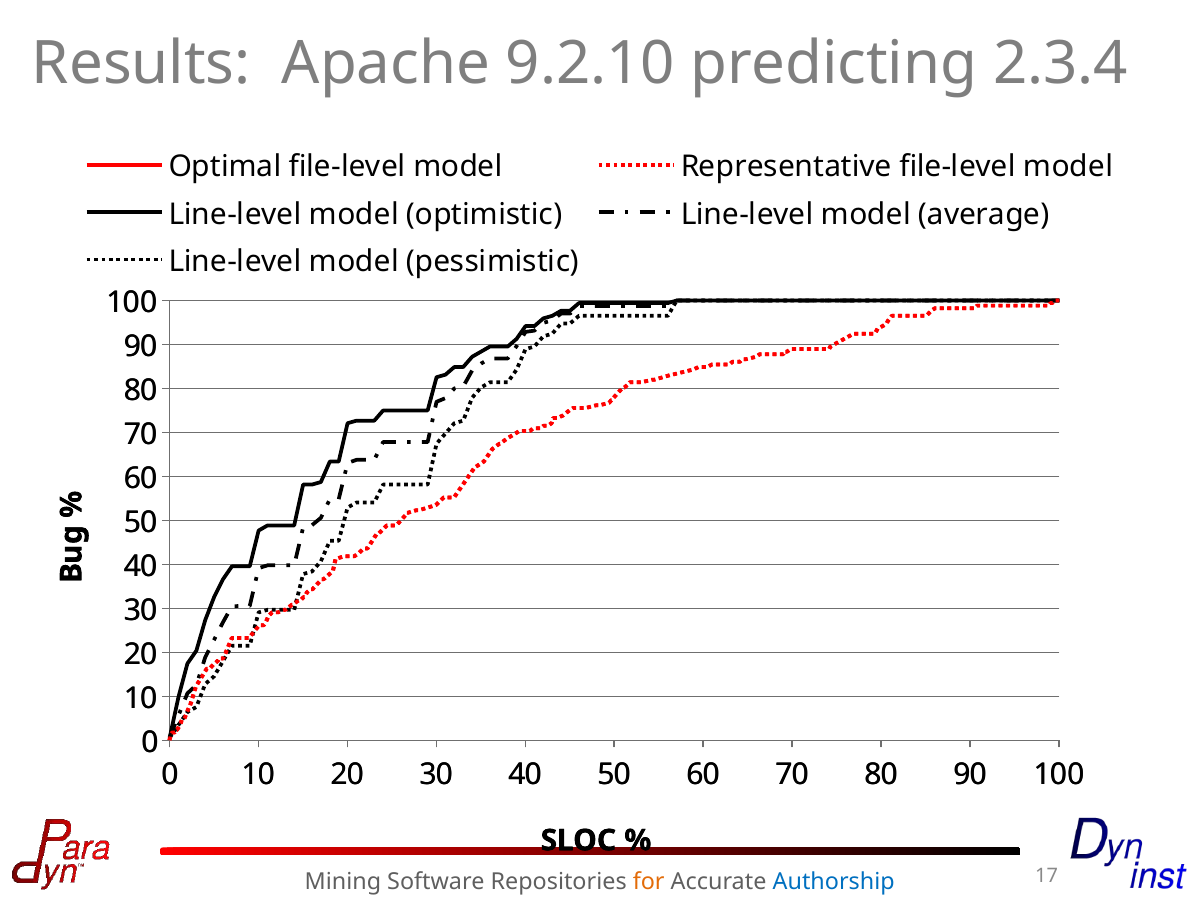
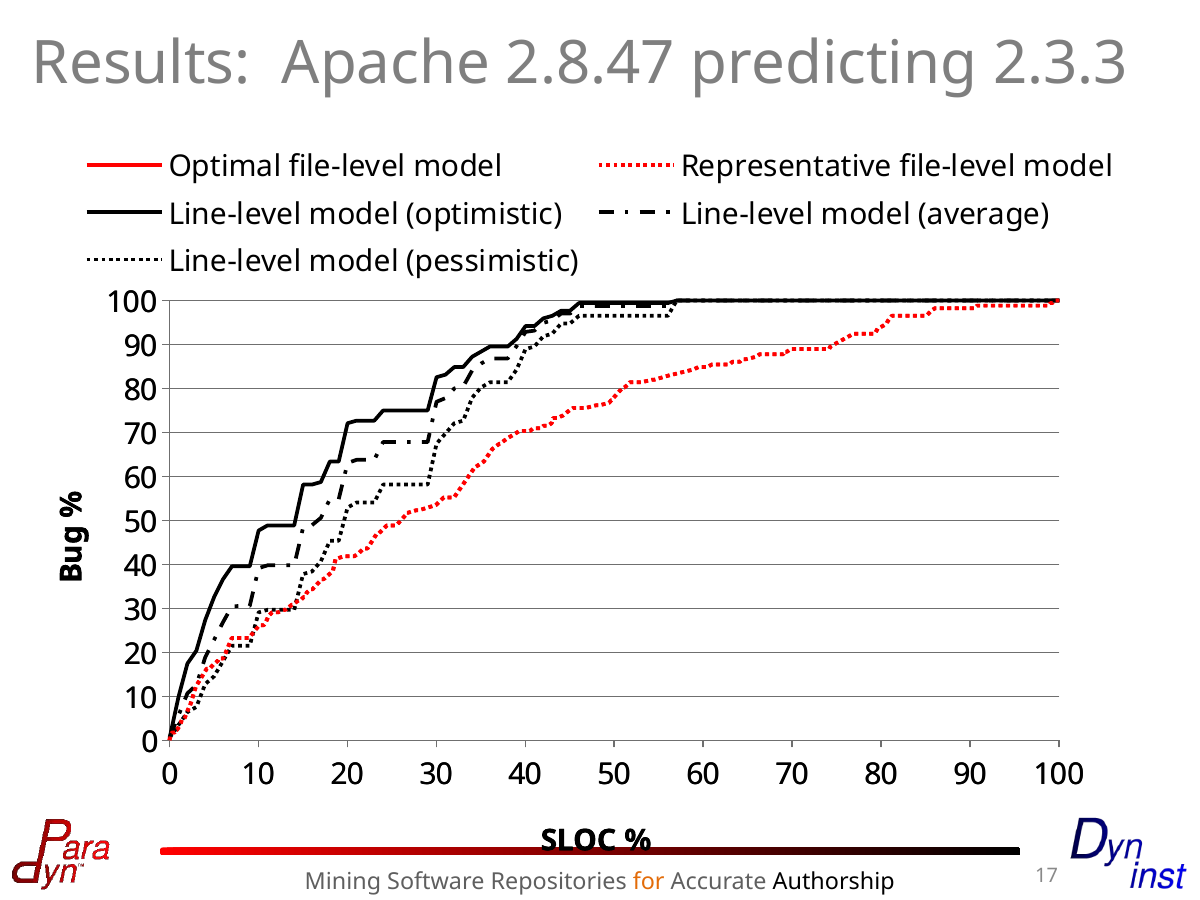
9.2.10: 9.2.10 -> 2.8.47 (591, 64)
2.3.4: 2.3.4 -> 2.3.3 (1060, 64)
Authorship colour: blue -> black (834, 882)
